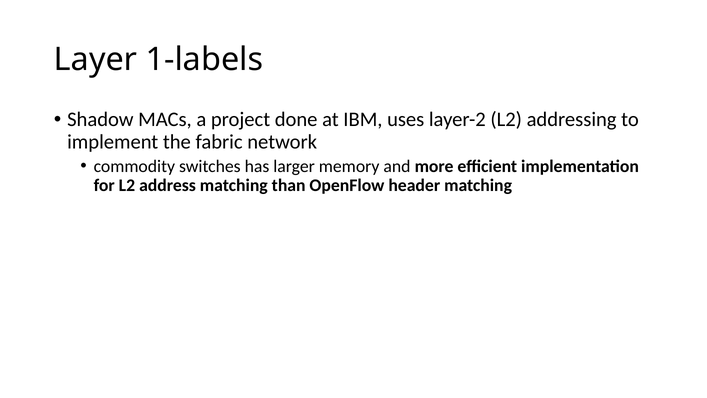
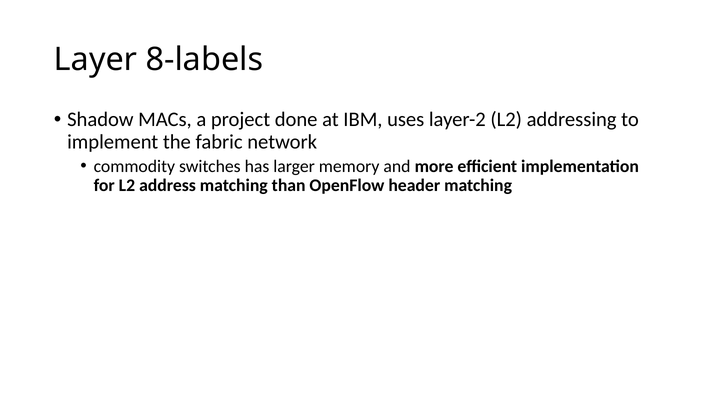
1-labels: 1-labels -> 8-labels (204, 59)
